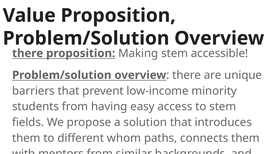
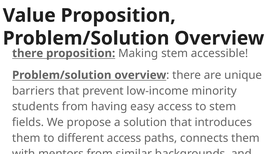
different whom: whom -> access (124, 139)
